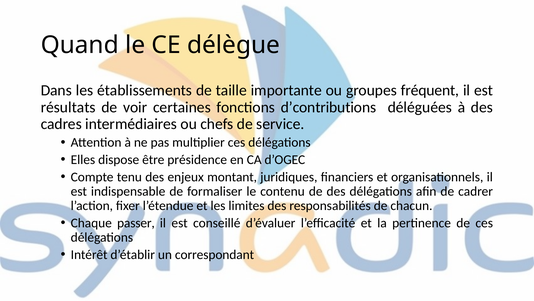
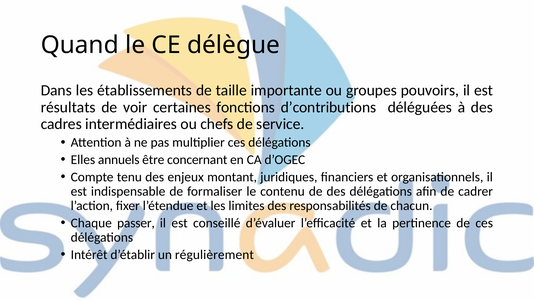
fréquent: fréquent -> pouvoirs (430, 90)
dispose: dispose -> annuels (119, 159)
présidence: présidence -> concernant (197, 159)
correspondant: correspondant -> régulièrement (214, 254)
